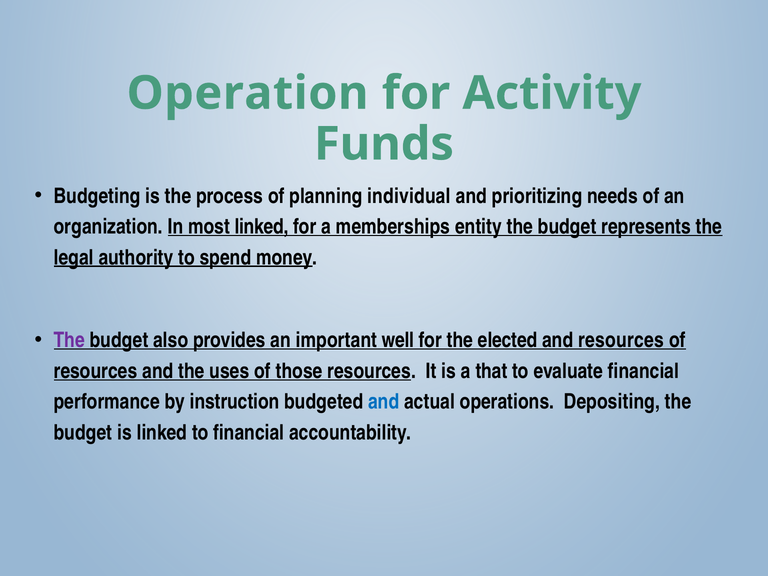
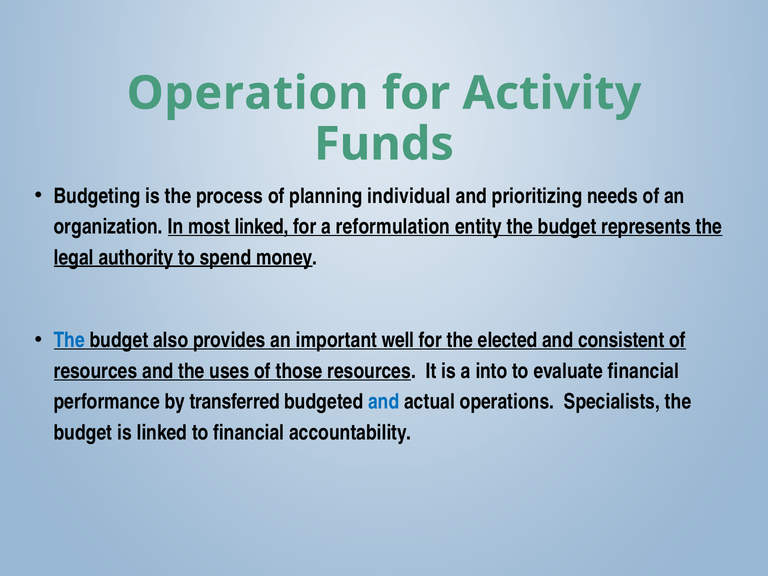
memberships: memberships -> reformulation (393, 227)
The colour: purple -> blue (69, 340)
and resources: resources -> consistent (621, 340)
that: that -> into (491, 371)
instruction: instruction -> transferred (235, 402)
Depositing: Depositing -> Specialists (612, 402)
